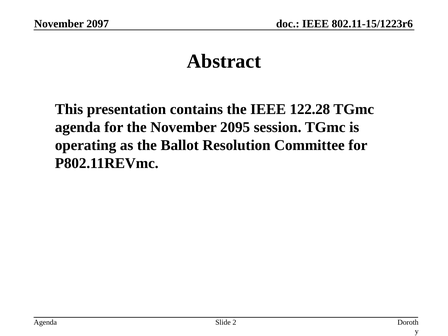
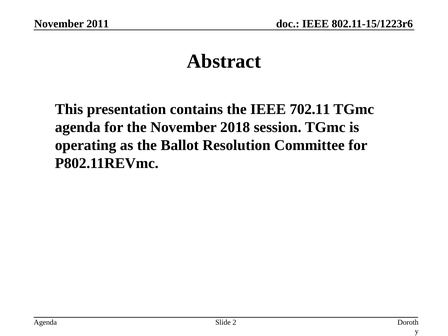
2097: 2097 -> 2011 (98, 24)
122.28: 122.28 -> 702.11 (310, 109)
2095: 2095 -> 2018 (235, 127)
